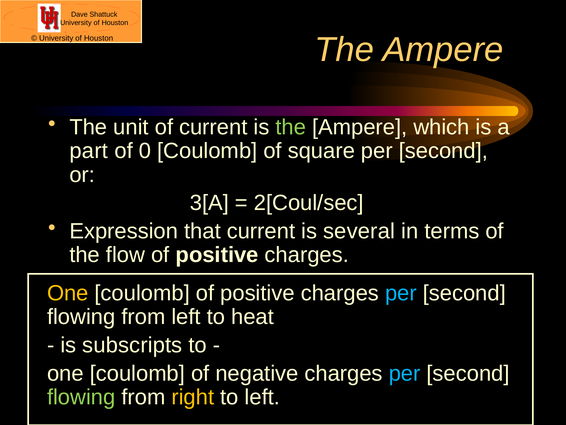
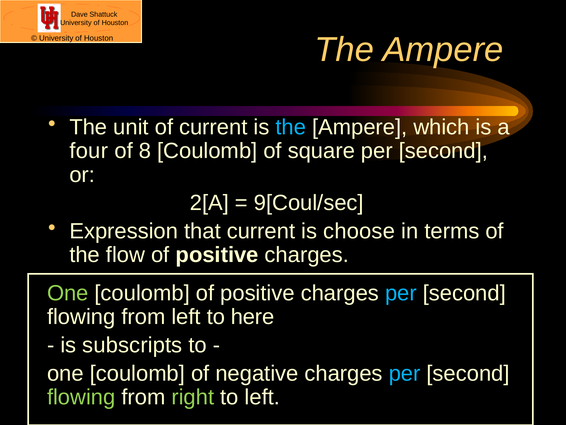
the colour: light green -> light blue (291, 127)
part: part -> four (89, 151)
0: 0 -> 8 (145, 151)
3[A: 3[A -> 2[A (209, 203)
2[Coul/sec: 2[Coul/sec -> 9[Coul/sec (309, 203)
several: several -> choose (359, 231)
One colour: yellow -> light green (68, 293)
heat: heat -> here (253, 317)
right colour: yellow -> light green (193, 397)
